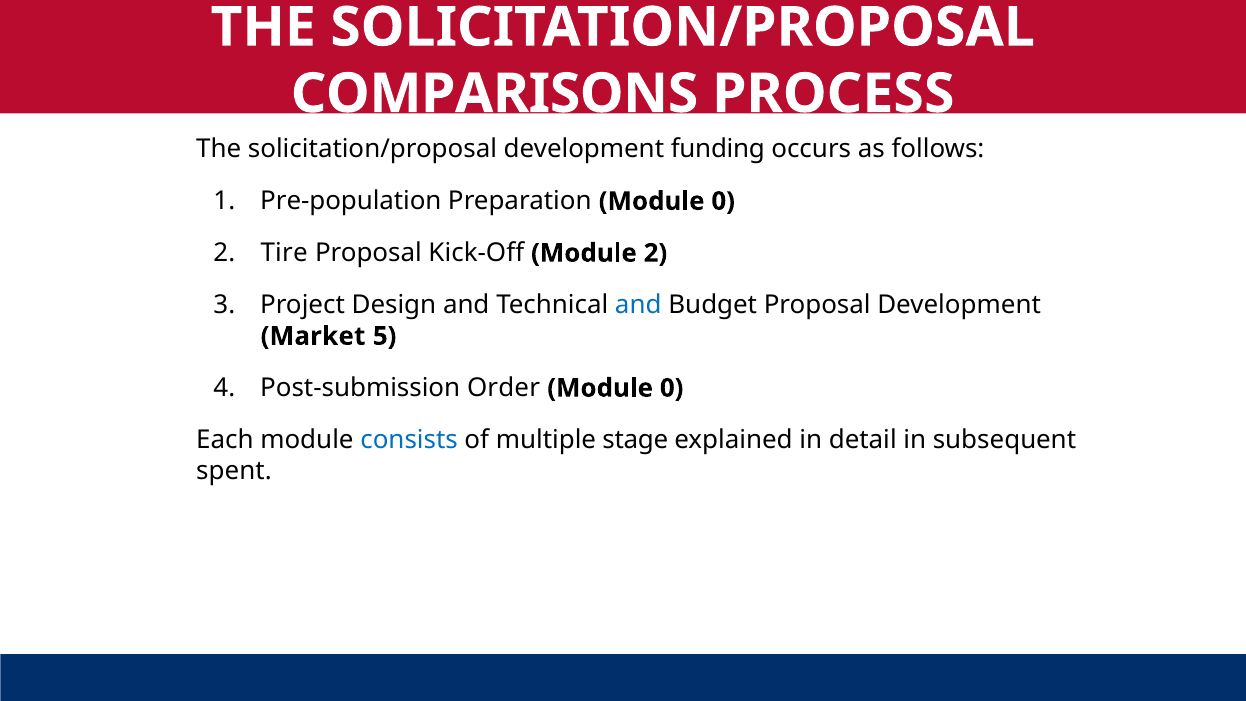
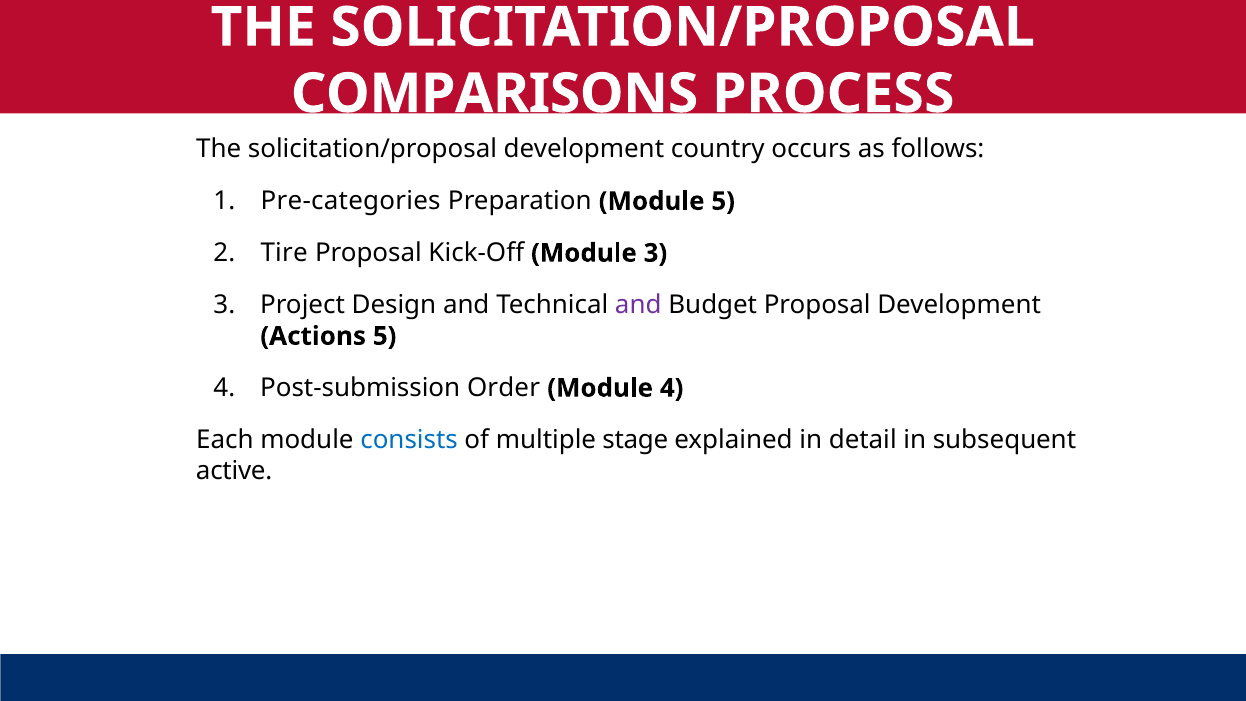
funding: funding -> country (718, 149)
Pre-population: Pre-population -> Pre-categories (351, 201)
Preparation Module 0: 0 -> 5 (723, 201)
Module 2: 2 -> 3 (655, 253)
and colour: blue -> purple (638, 305)
Market: Market -> Actions (313, 336)
0: 0 -> 4 (672, 388)
spent: spent -> active (234, 471)
